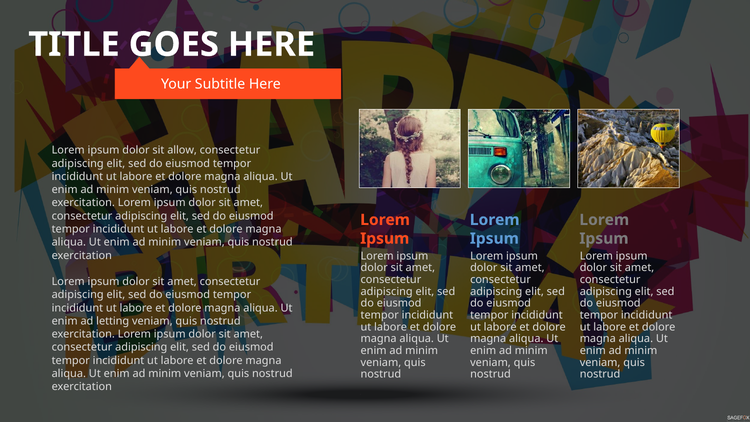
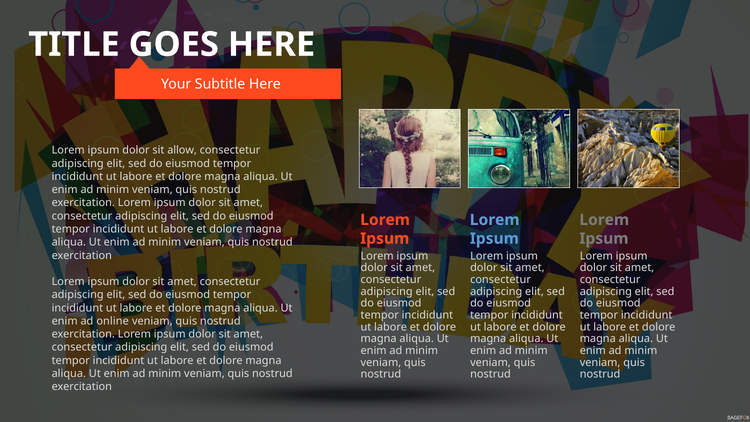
letting: letting -> online (113, 321)
